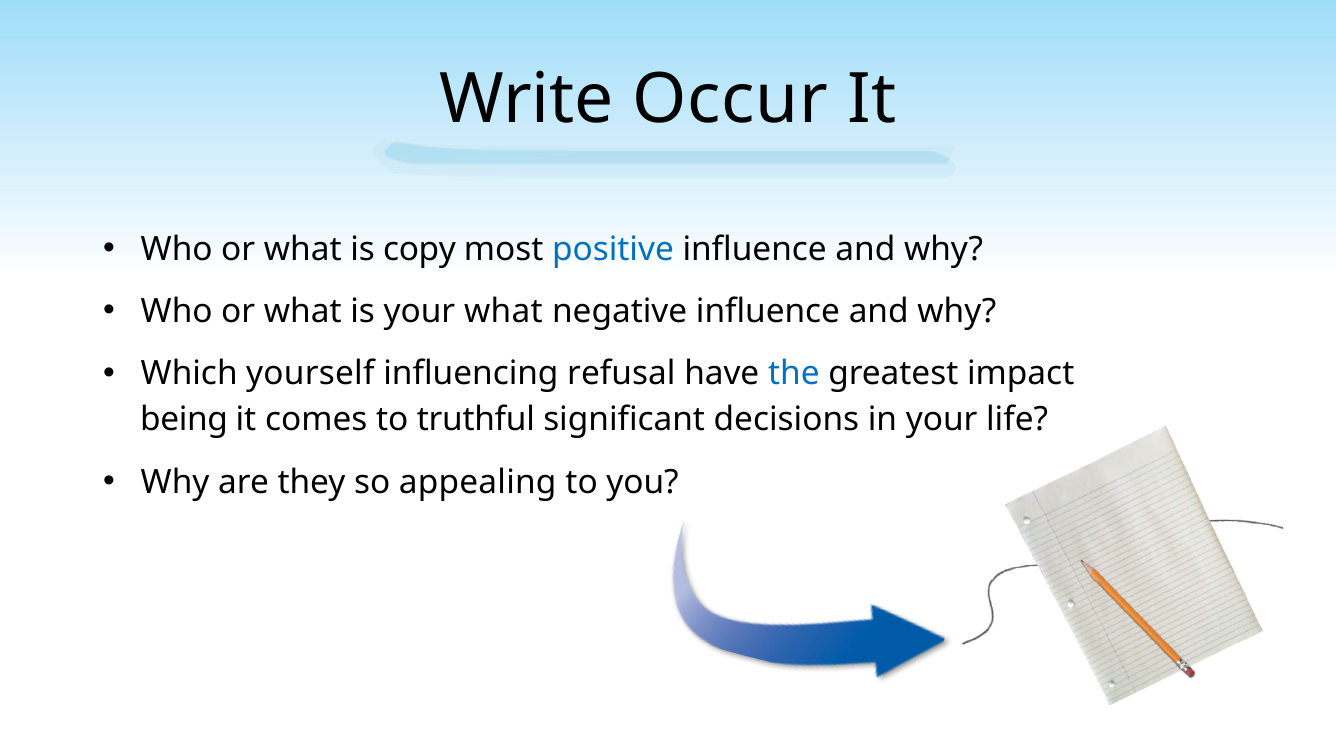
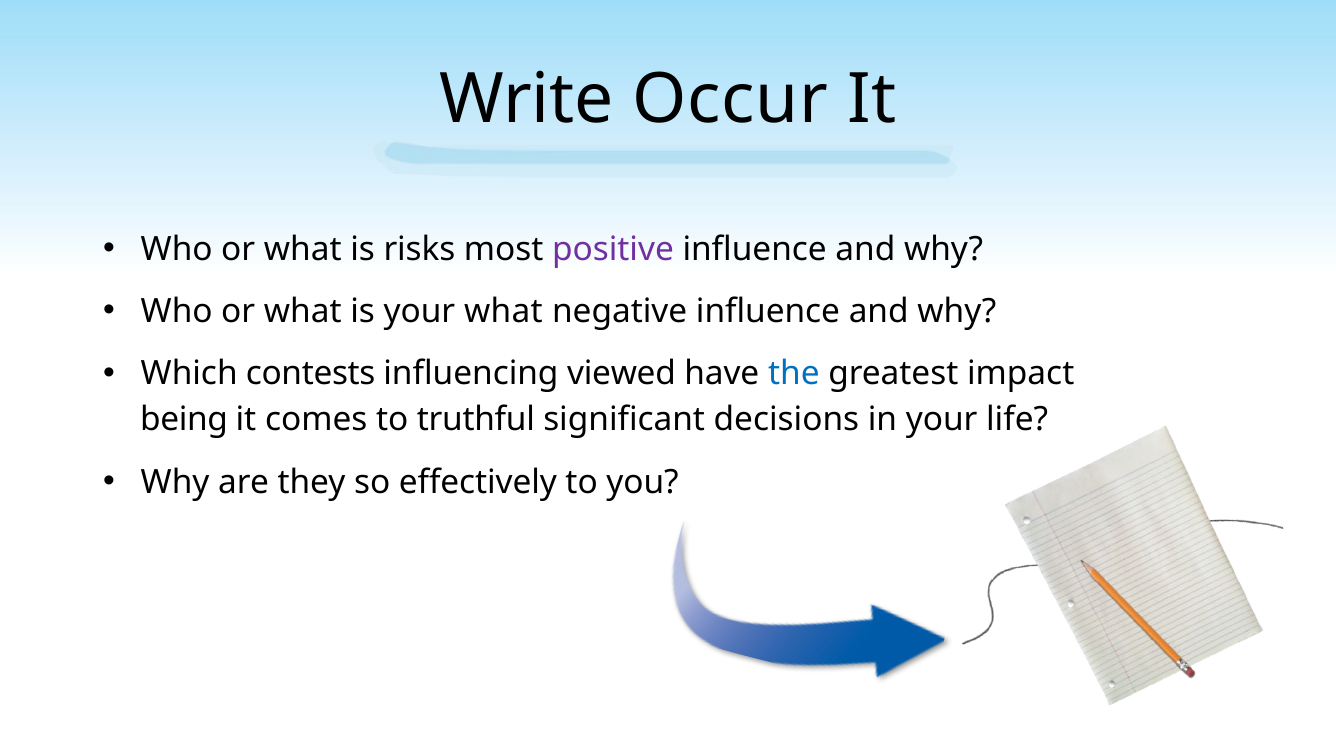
copy: copy -> risks (419, 249)
positive colour: blue -> purple (613, 249)
yourself: yourself -> contests (311, 374)
refusal: refusal -> viewed (622, 374)
appealing: appealing -> effectively (478, 482)
